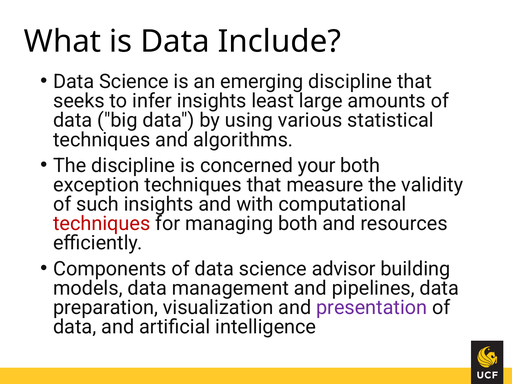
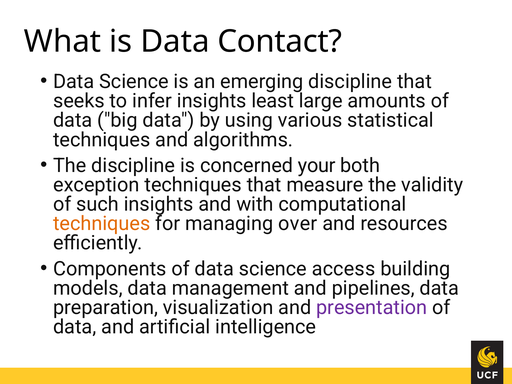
Include: Include -> Contact (280, 42)
techniques colour: red -> orange (102, 224)
managing both: both -> over (298, 224)
advisor: advisor -> access (344, 269)
